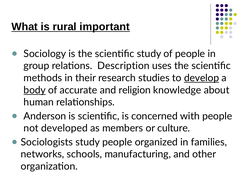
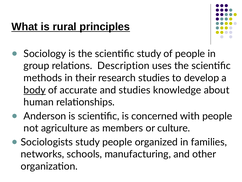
important: important -> principles (105, 27)
develop underline: present -> none (202, 78)
and religion: religion -> studies (135, 90)
developed: developed -> agriculture (64, 128)
